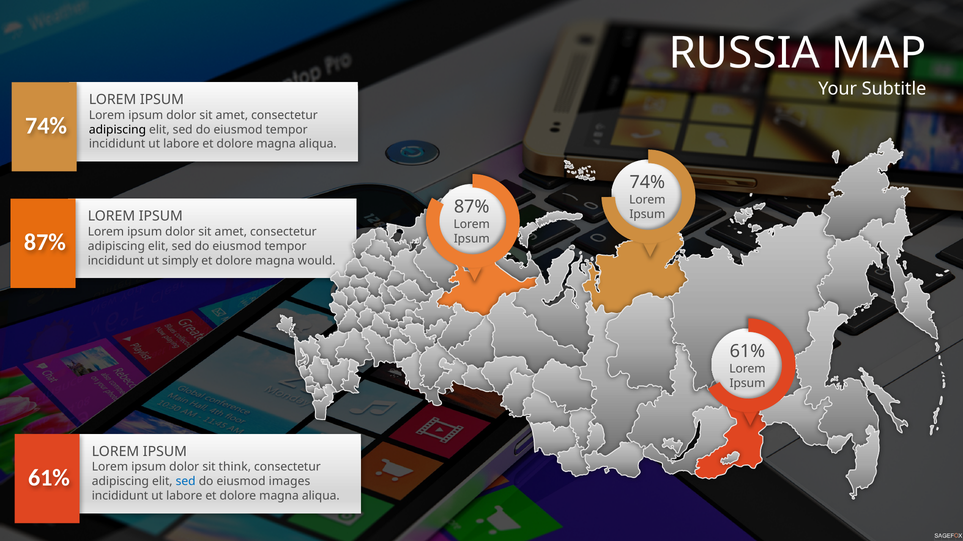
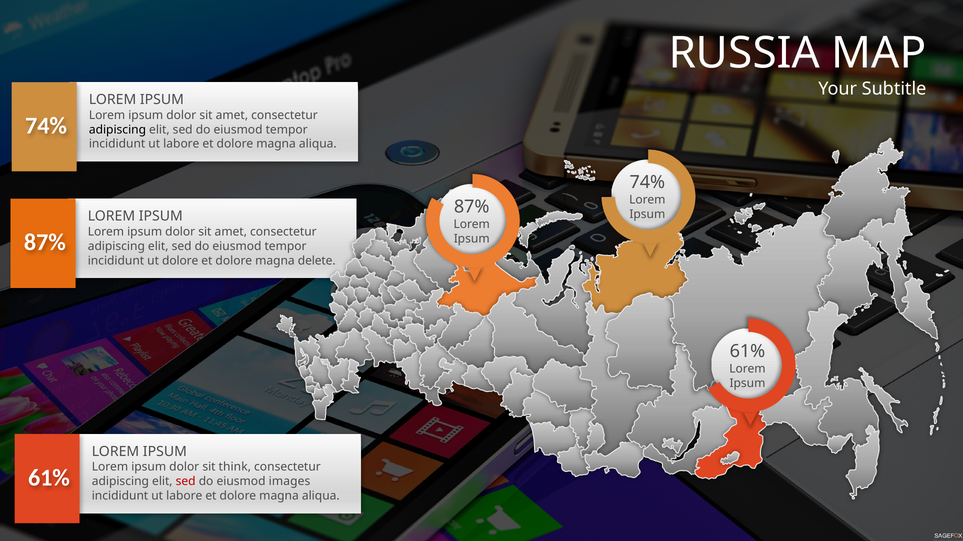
ut simply: simply -> dolore (180, 261)
would: would -> delete (317, 261)
sed colour: blue -> red (186, 482)
